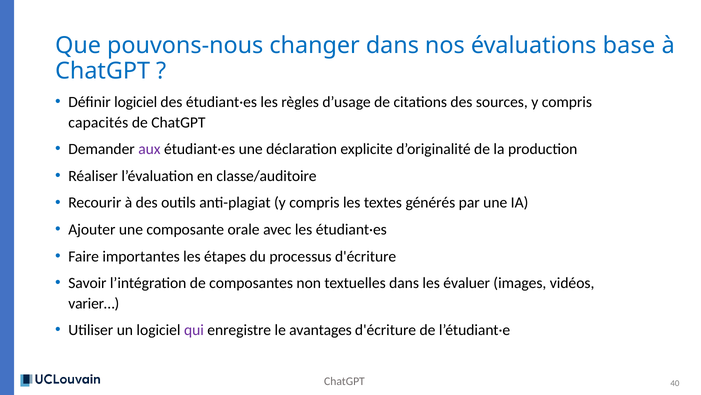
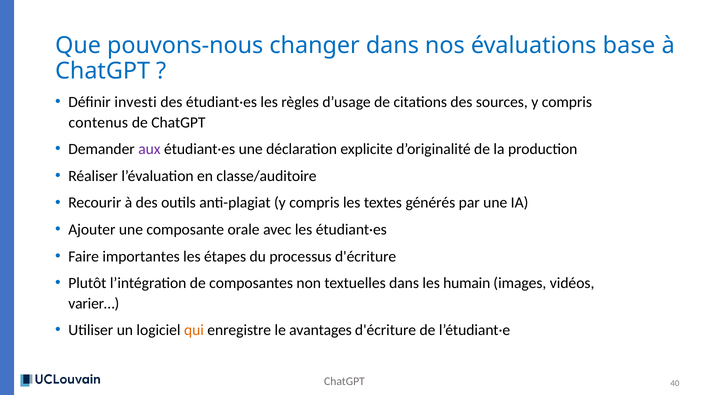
Définir logiciel: logiciel -> investi (136, 102)
capacités: capacités -> contenus (98, 122)
Savoir: Savoir -> Plutôt (87, 283)
évaluer: évaluer -> humain (467, 283)
qui colour: purple -> orange (194, 330)
